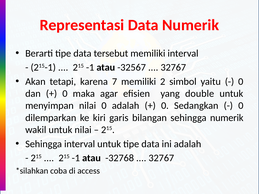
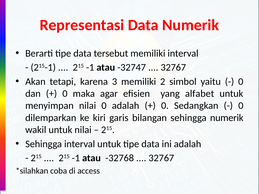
-32567: -32567 -> -32747 (132, 67)
7: 7 -> 3 (115, 82)
double: double -> alfabet (200, 94)
